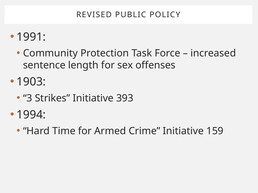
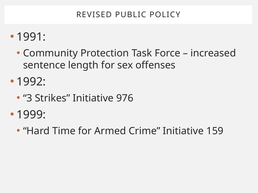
1903: 1903 -> 1992 (31, 82)
393: 393 -> 976 (125, 98)
1994: 1994 -> 1999 (31, 115)
